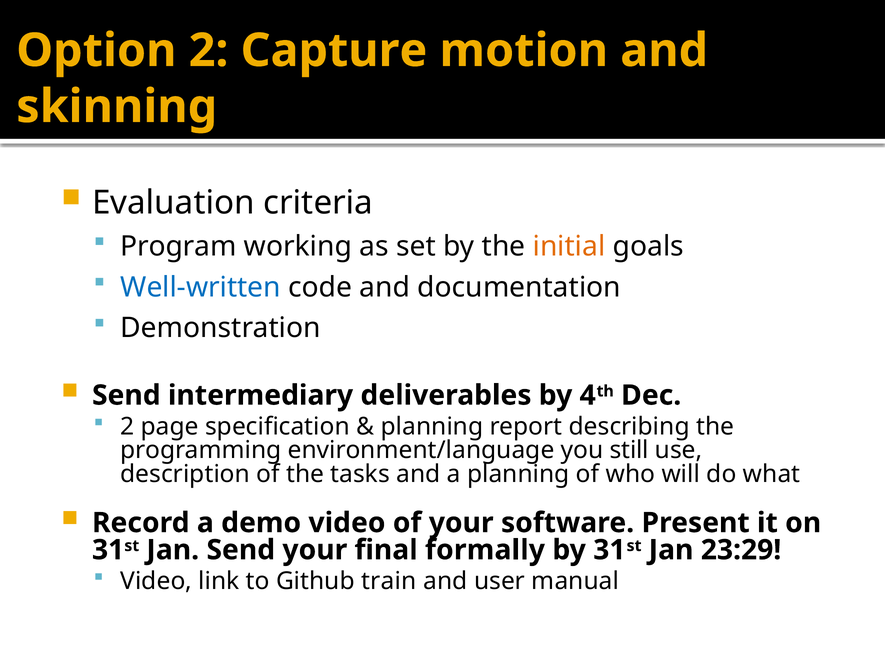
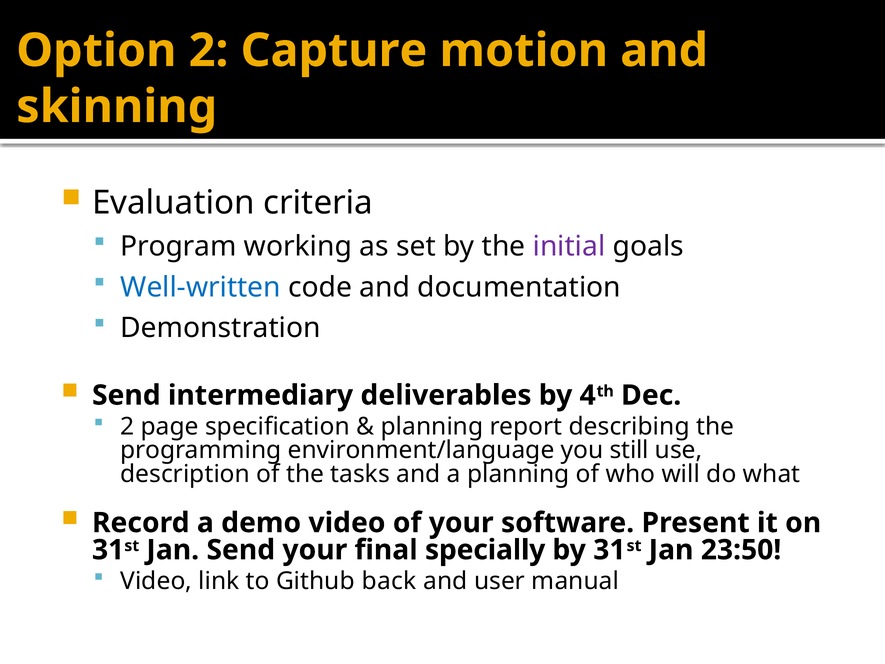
initial colour: orange -> purple (569, 246)
formally: formally -> specially (485, 550)
23:29: 23:29 -> 23:50 (741, 550)
train: train -> back (389, 581)
